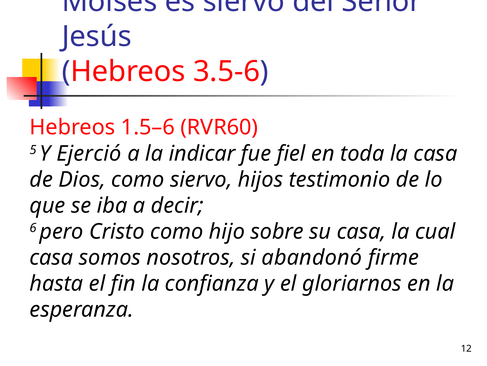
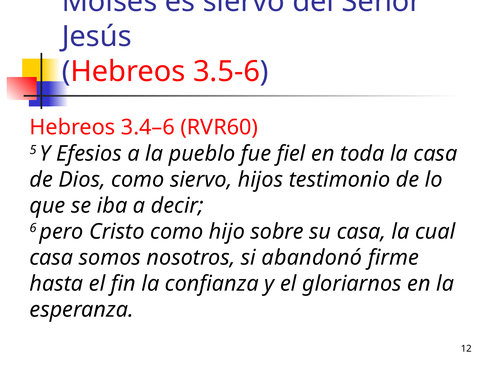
1.5–6: 1.5–6 -> 3.4–6 (148, 127)
Ejerció: Ejerció -> Efesios (89, 153)
indicar: indicar -> pueblo (202, 153)
